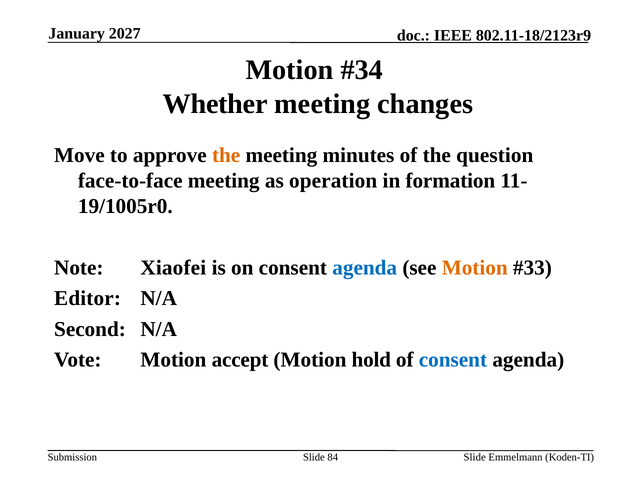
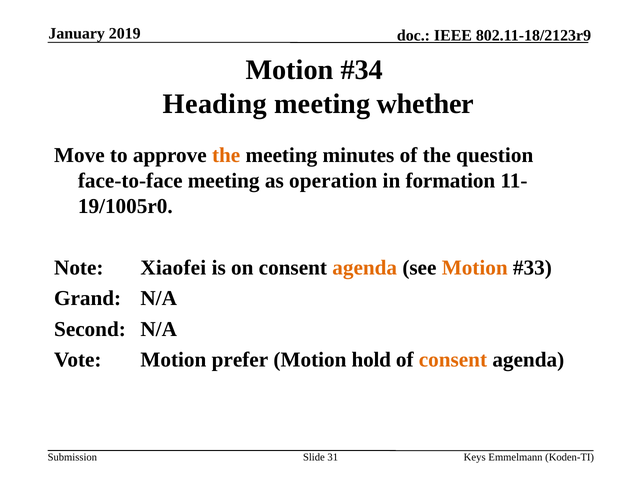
2027: 2027 -> 2019 (125, 34)
Whether: Whether -> Heading (215, 104)
changes: changes -> whether (425, 104)
agenda colour: blue -> orange (365, 268)
Editor: Editor -> Grand (88, 298)
accept: accept -> prefer (240, 360)
consent colour: blue -> orange (453, 360)
84: 84 -> 31 (333, 457)
Slide: Slide -> Keys (475, 457)
